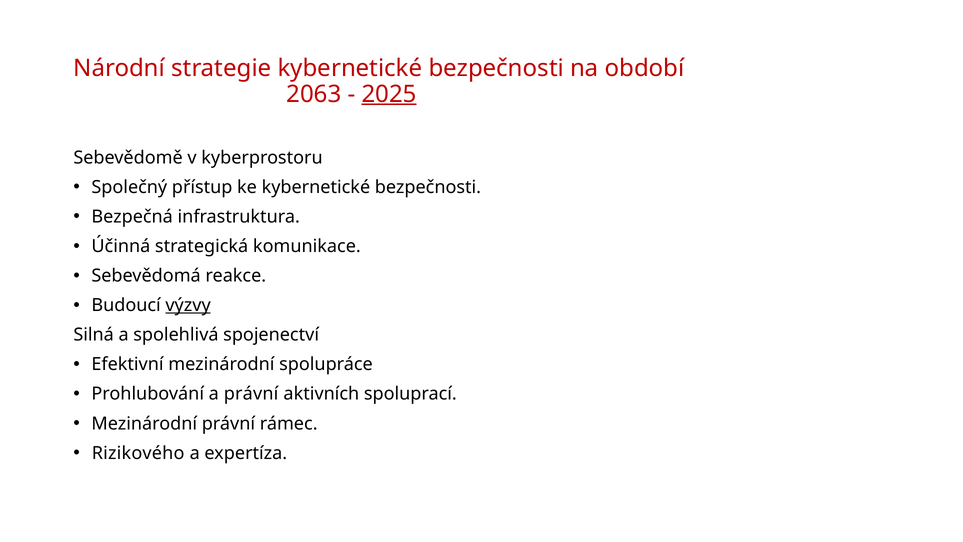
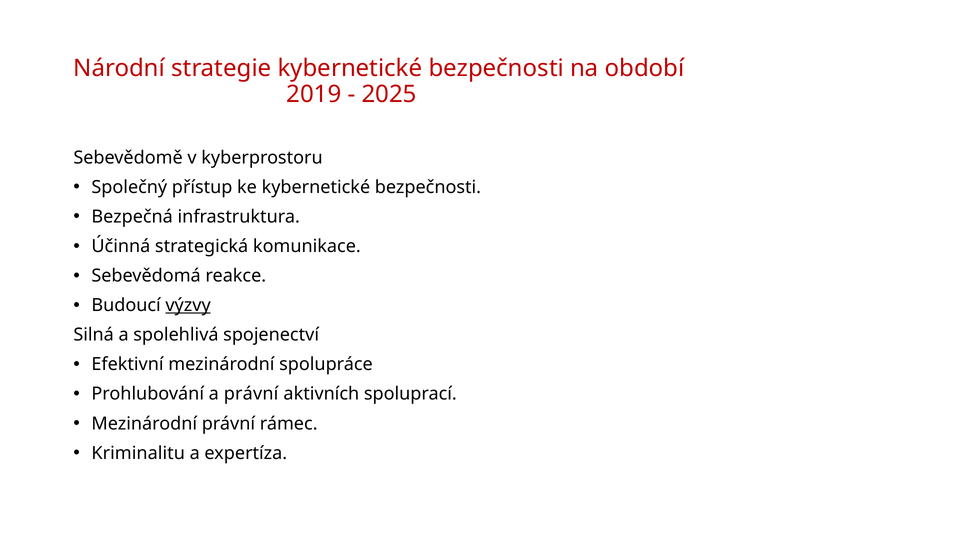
2063: 2063 -> 2019 (314, 94)
2025 underline: present -> none (389, 94)
Rizikového: Rizikového -> Kriminalitu (138, 453)
